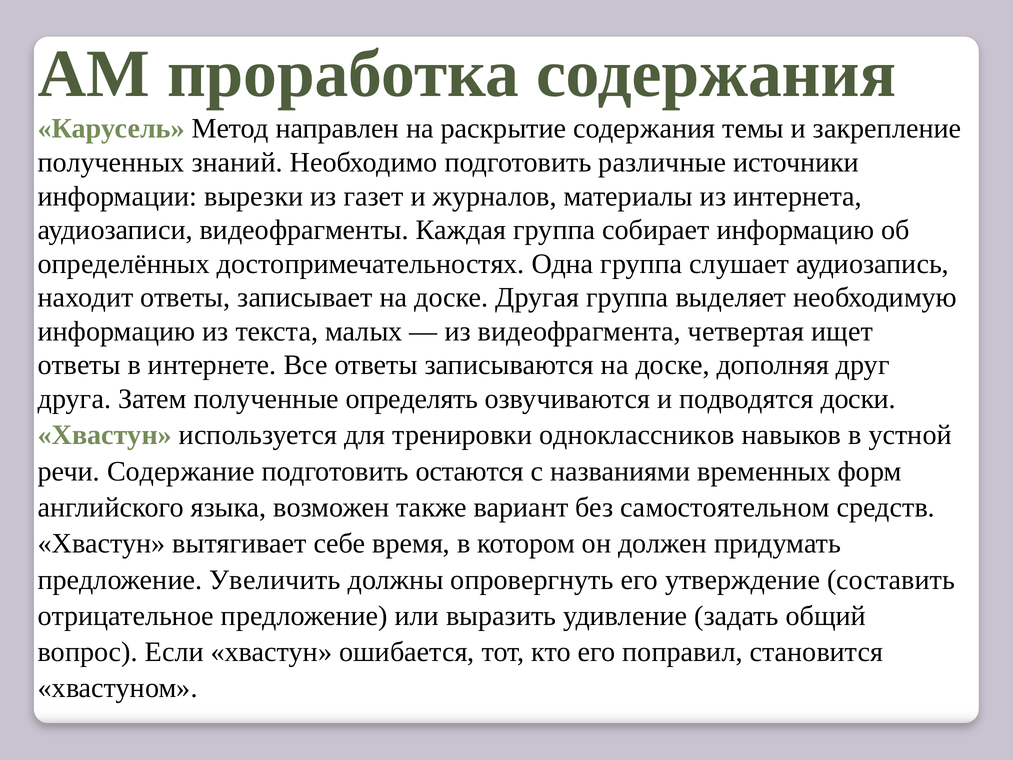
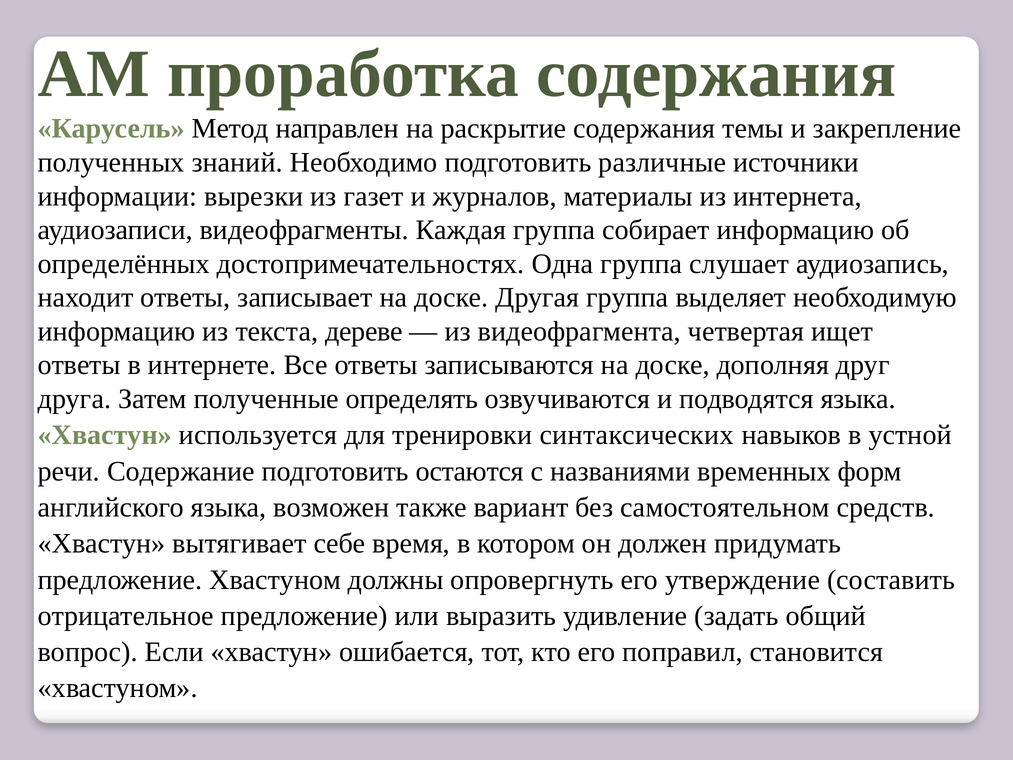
малых: малых -> дереве (364, 331)
подводятся доски: доски -> языка (858, 399)
одноклассников: одноклассников -> синтаксических (637, 435)
предложение Увеличить: Увеличить -> Хвастуном (275, 580)
